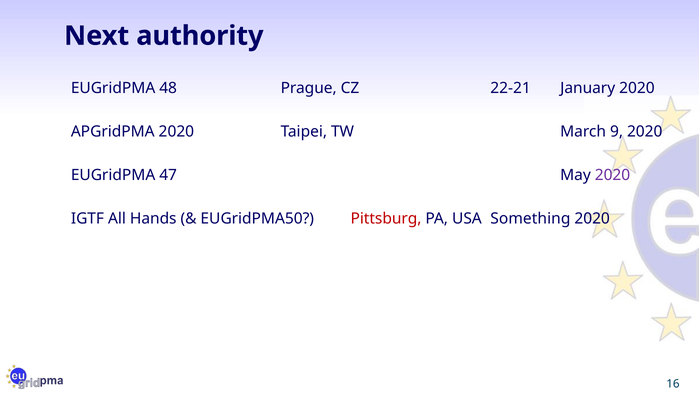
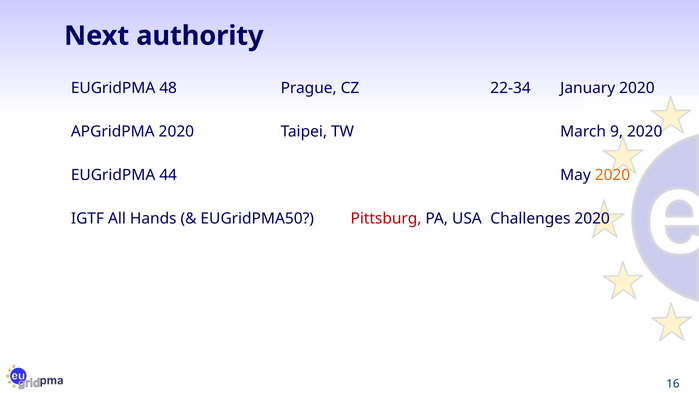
22-21: 22-21 -> 22-34 (511, 88)
47: 47 -> 44 (168, 175)
2020 colour: purple -> orange (612, 175)
Something: Something -> Challenges (530, 219)
